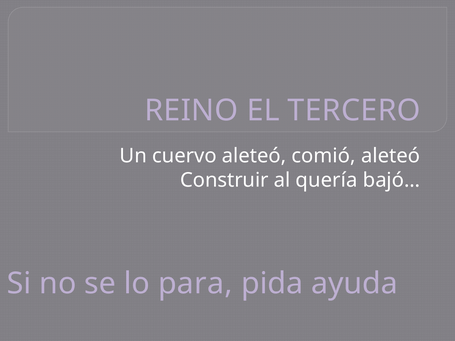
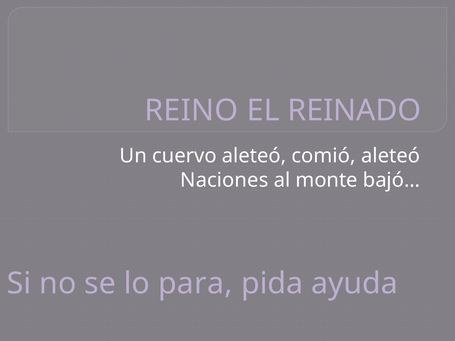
TERCERO: TERCERO -> REINADO (354, 111)
Construir: Construir -> Naciones (224, 180)
quería: quería -> monte (327, 180)
